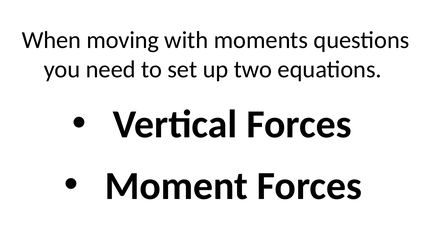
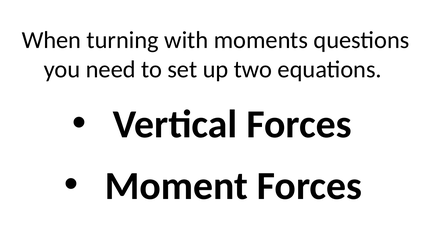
moving: moving -> turning (123, 40)
